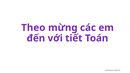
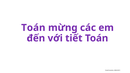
Theo: Theo -> Toán (33, 28)
